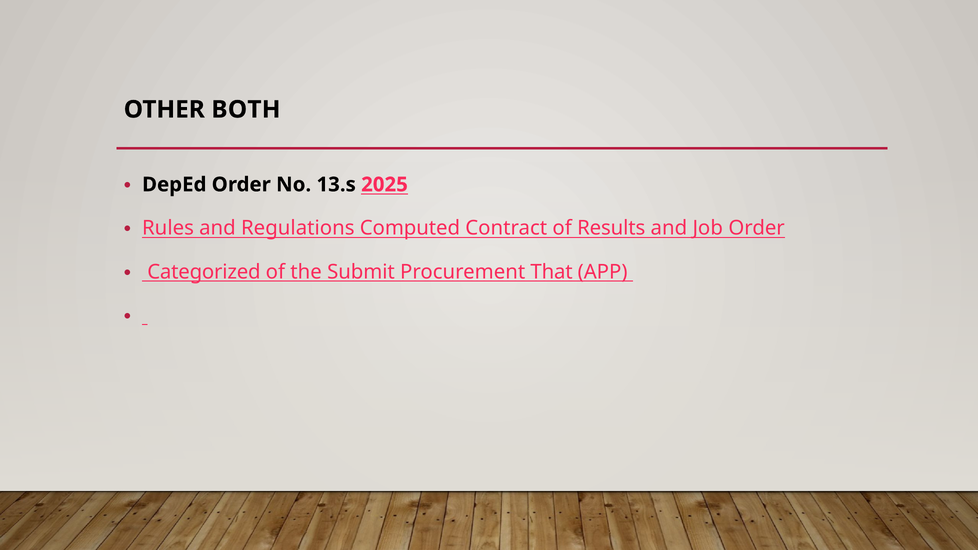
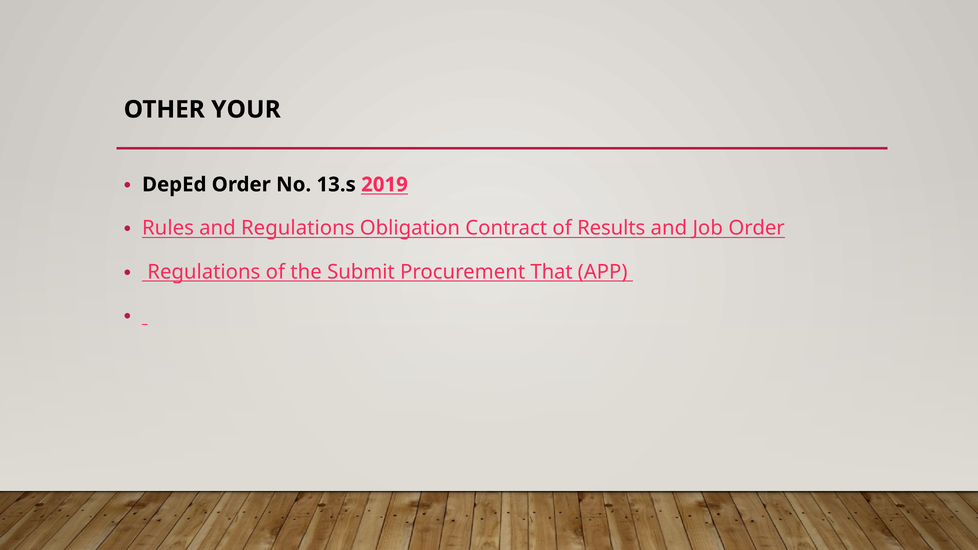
BOTH: BOTH -> YOUR (246, 110)
2025: 2025 -> 2019 (384, 185)
Computed: Computed -> Obligation (410, 228)
Categorized: Categorized -> Regulations (204, 272)
